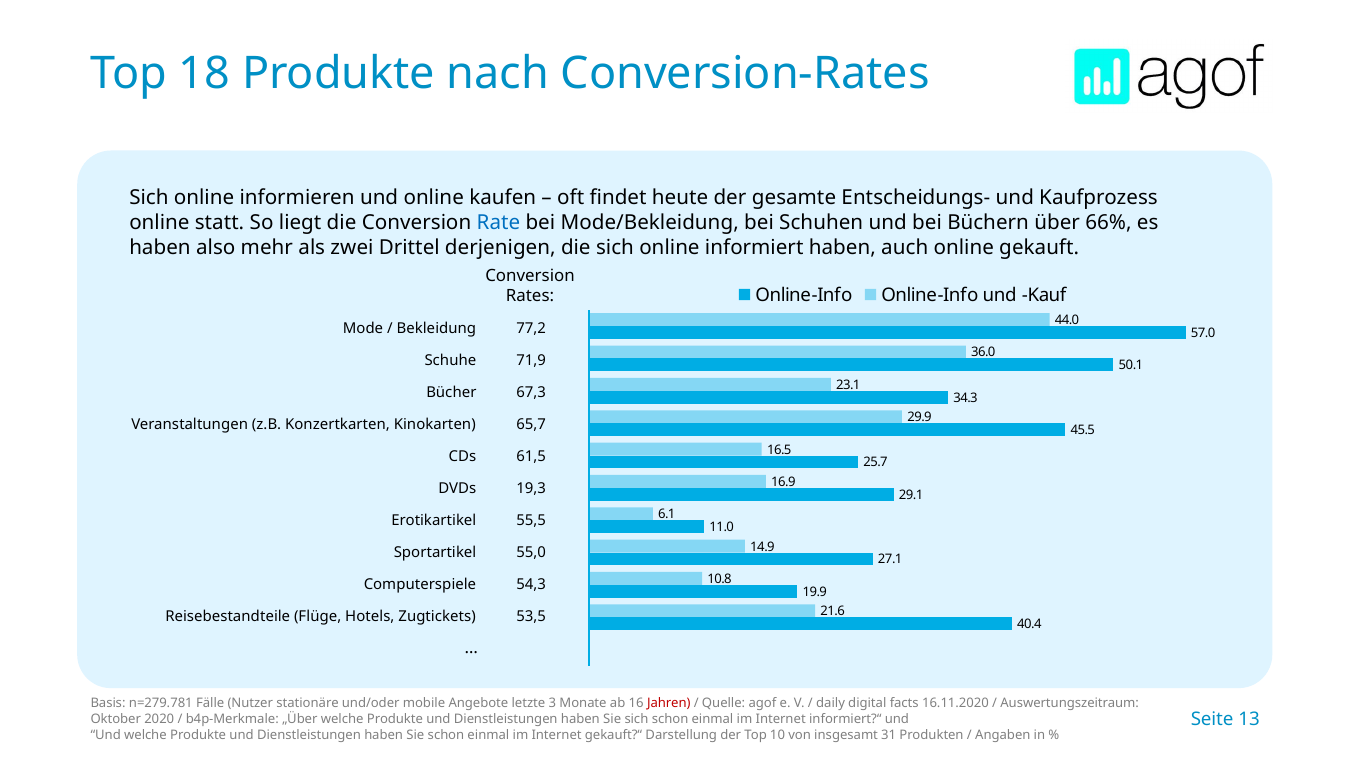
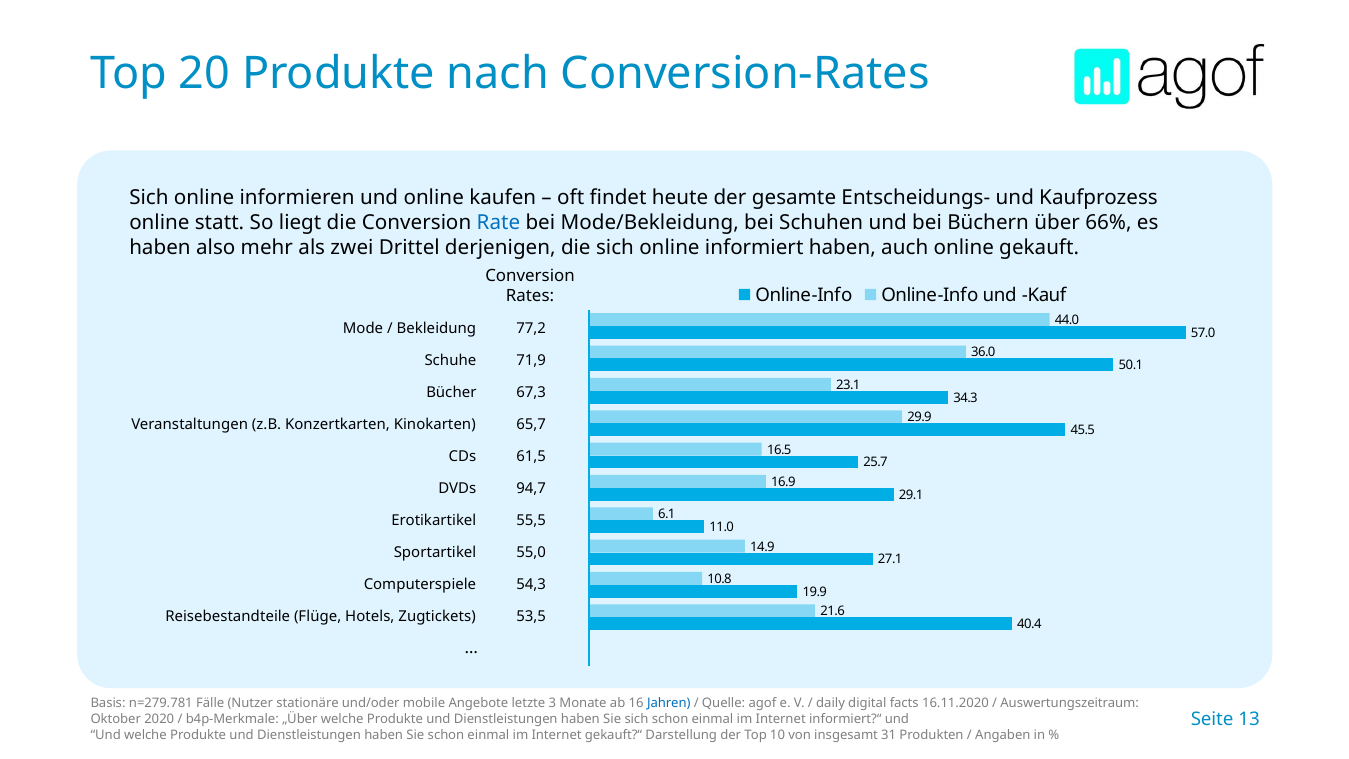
18: 18 -> 20 (205, 74)
19,3: 19,3 -> 94,7 (531, 488)
Jahren colour: red -> blue (669, 703)
